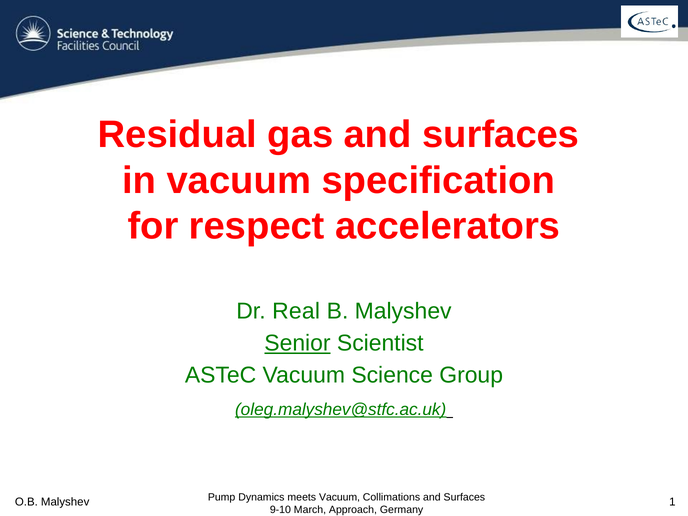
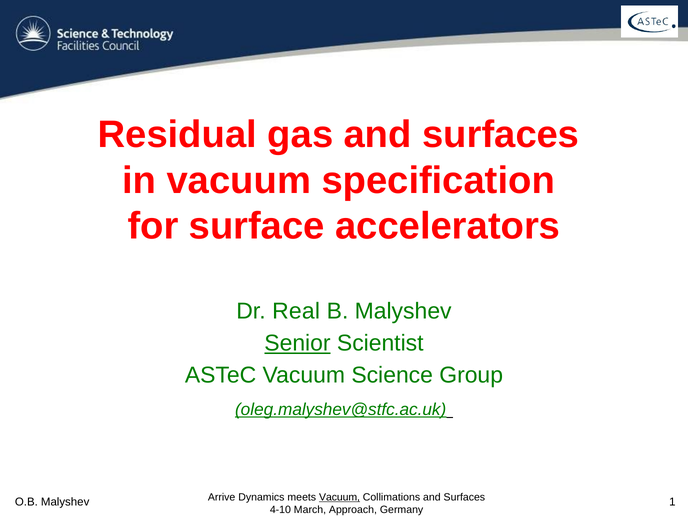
respect: respect -> surface (257, 226)
Pump: Pump -> Arrive (222, 497)
Vacuum underline: none -> present (340, 497)
9-10: 9-10 -> 4-10 (280, 510)
